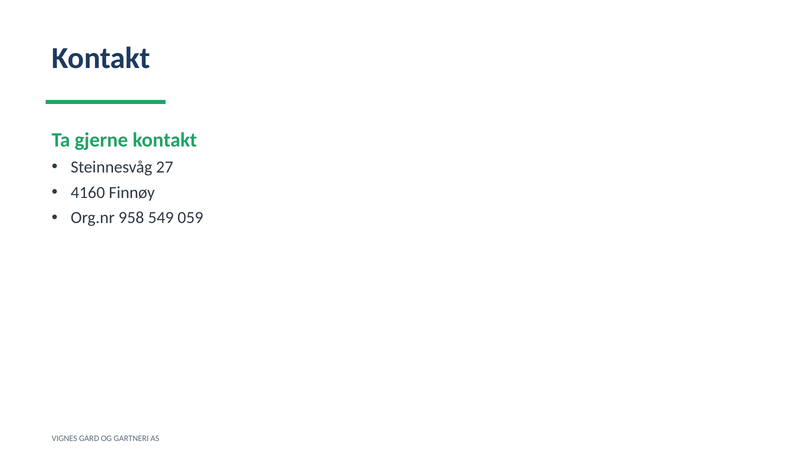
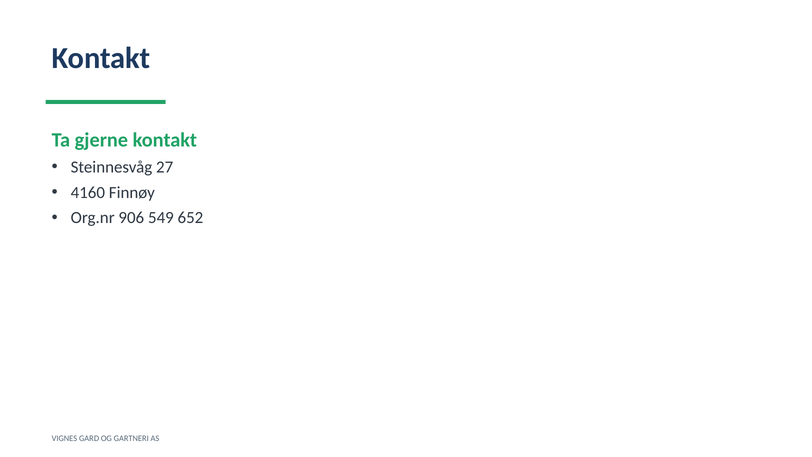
958: 958 -> 906 (131, 218)
059: 059 -> 652 (190, 218)
